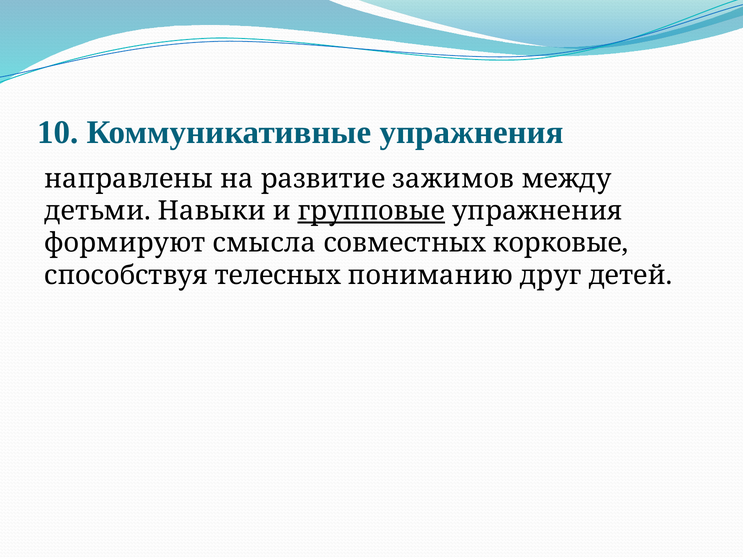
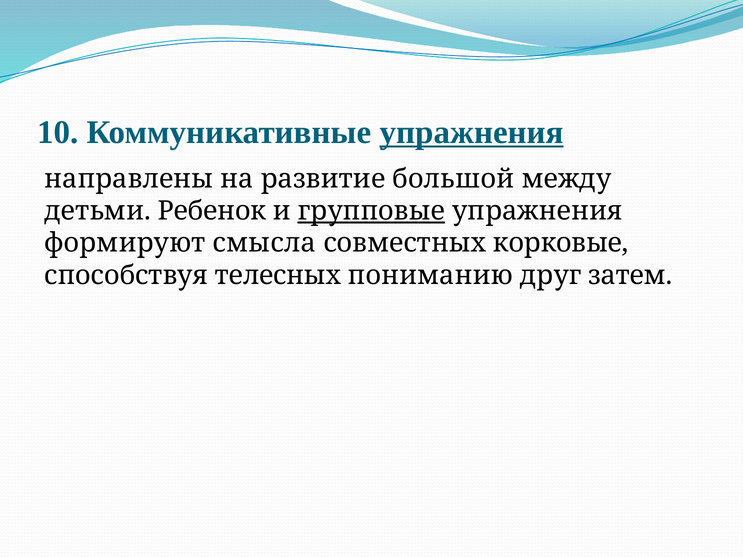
упражнения underline: none -> present (472, 133)
зажимов: зажимов -> большой (453, 179)
Навыки: Навыки -> Ребенок (212, 211)
детей: детей -> затем (630, 275)
